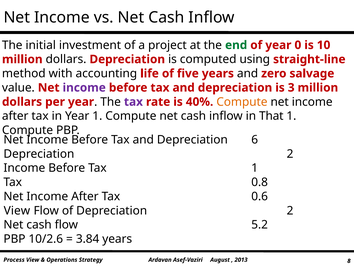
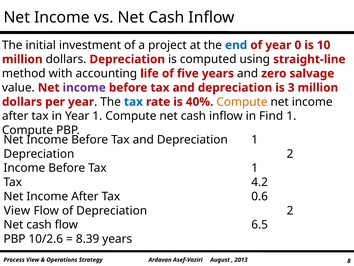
end colour: green -> blue (236, 45)
tax colour: purple -> blue (133, 102)
That: That -> Find (271, 116)
Depreciation 6: 6 -> 1 (255, 139)
0.8: 0.8 -> 4.2 (260, 182)
5.2: 5.2 -> 6.5 (260, 224)
3.84: 3.84 -> 8.39 (88, 239)
